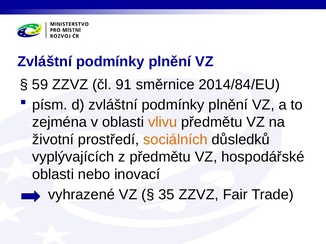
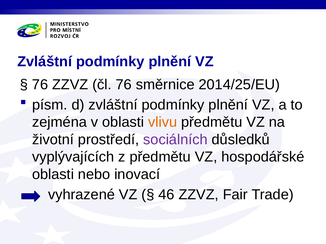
59: 59 -> 76 (40, 85)
čl 91: 91 -> 76 (124, 85)
2014/84/EU: 2014/84/EU -> 2014/25/EU (239, 85)
sociálních colour: orange -> purple (175, 140)
35: 35 -> 46 (166, 195)
